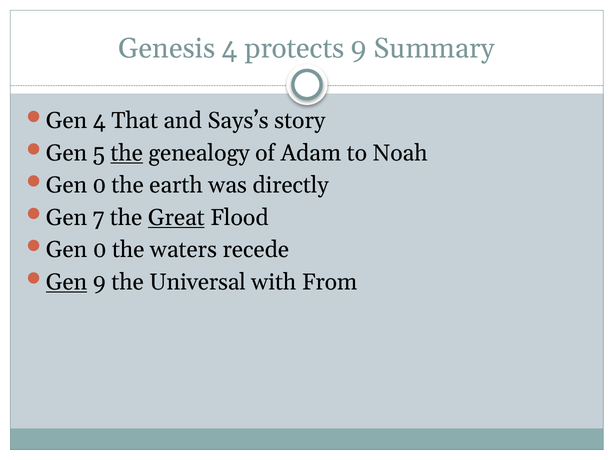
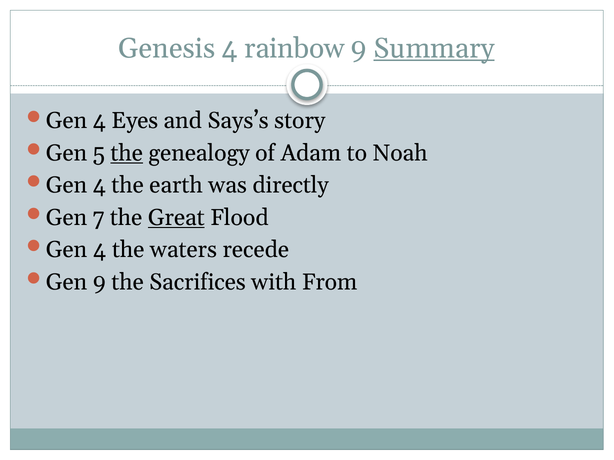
protects: protects -> rainbow (295, 48)
Summary underline: none -> present (434, 48)
That: That -> Eyes (135, 121)
0: 0 -> 4 (99, 186)
0: 0 -> 4 (100, 250)
Gen underline: present -> none (67, 282)
Universal: Universal -> Sacrifices (198, 282)
